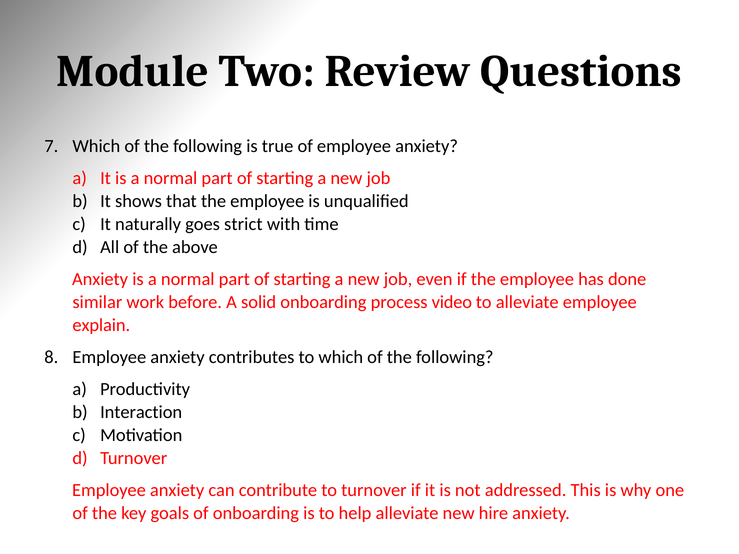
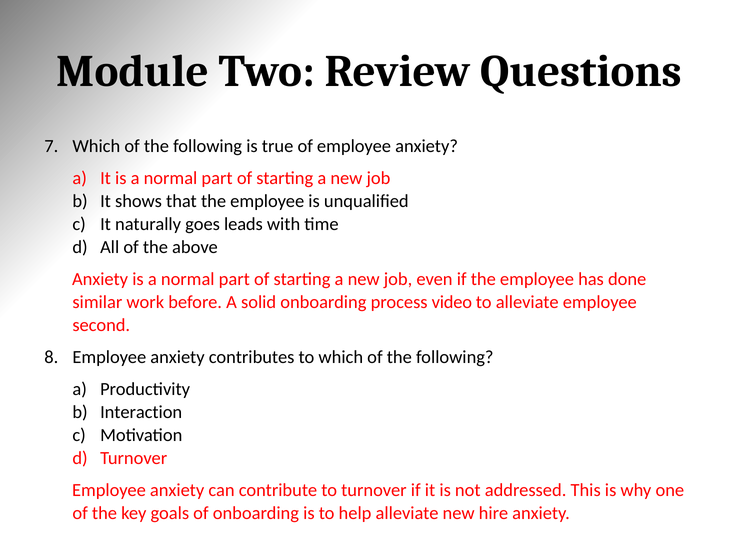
strict: strict -> leads (243, 224)
explain: explain -> second (101, 325)
